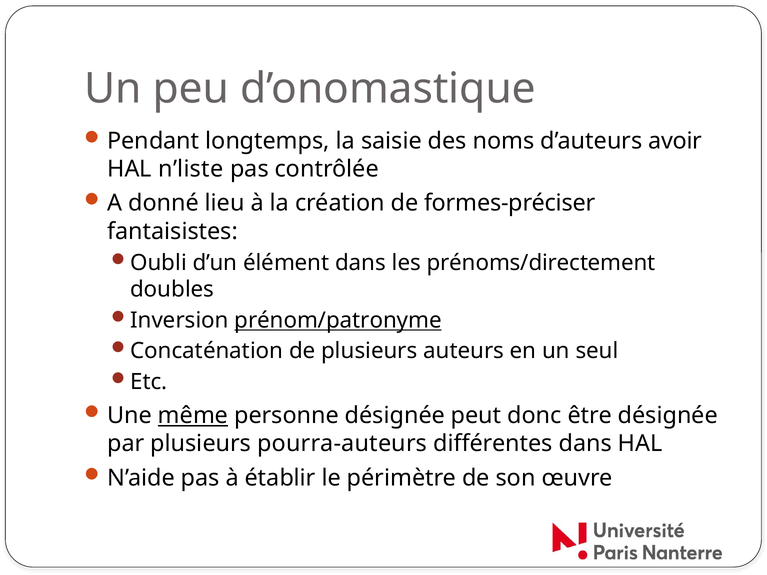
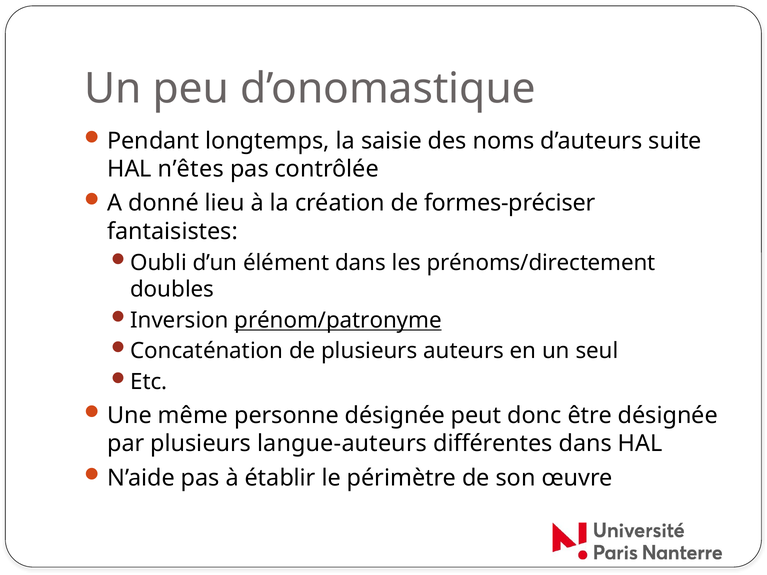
avoir: avoir -> suite (675, 141)
n’liste: n’liste -> n’êtes (191, 169)
même underline: present -> none (193, 416)
pourra-auteurs: pourra-auteurs -> langue-auteurs (342, 444)
